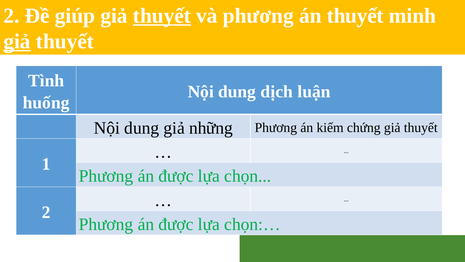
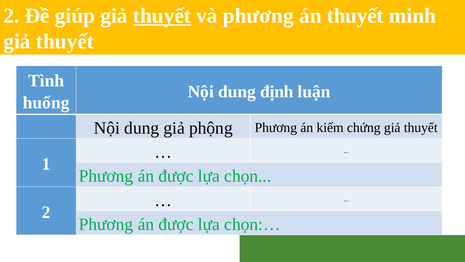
giả underline: present -> none (17, 41)
dịch: dịch -> định (277, 92)
những: những -> phộng (211, 128)
